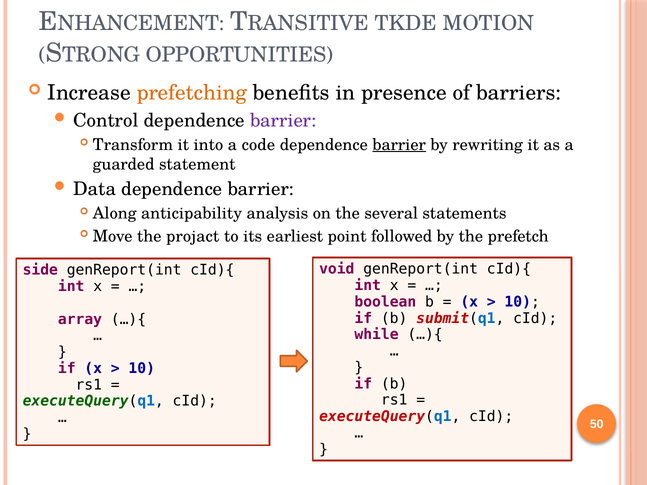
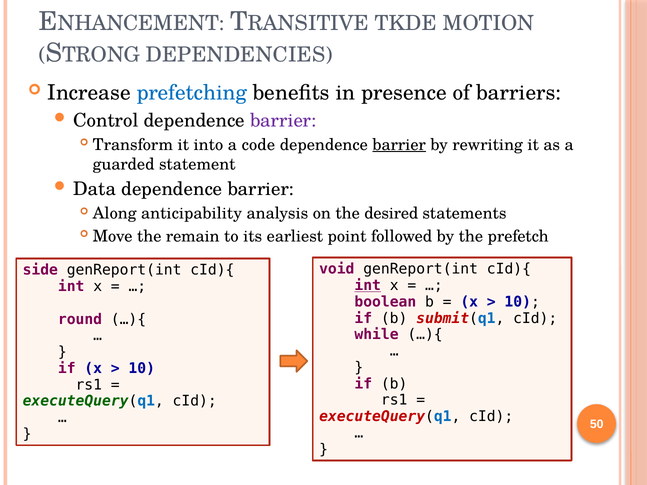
OPPORTUNITIES: OPPORTUNITIES -> DEPENDENCIES (239, 55)
prefetching colour: orange -> blue (192, 93)
several: several -> desired (391, 213)
projact: projact -> remain (193, 236)
int underline: none -> present (368, 286)
array: array -> round (80, 319)
